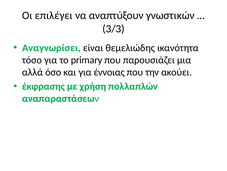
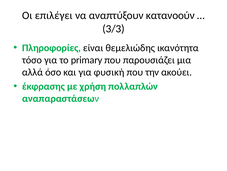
γνωστικών: γνωστικών -> κατανοούν (170, 15)
Αναγνωρίσει: Αναγνωρίσει -> Πληροφορίες (51, 48)
έννοιας: έννοιας -> φυσική (109, 72)
